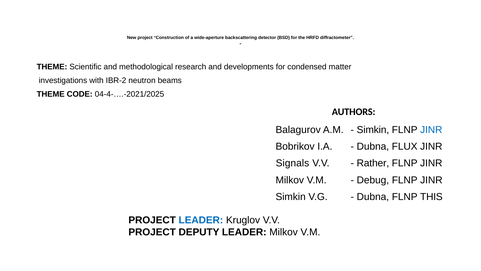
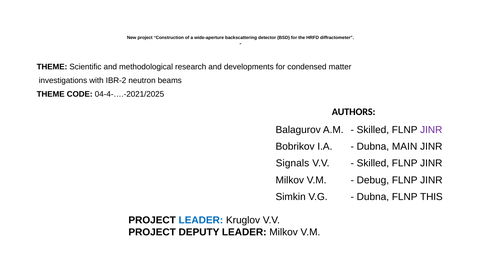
Simkin: Simkin -> Skilled (373, 130)
JINR colour: blue -> purple (431, 130)
FLUX: FLUX -> MAIN (405, 146)
Rather: Rather -> Skilled (373, 163)
